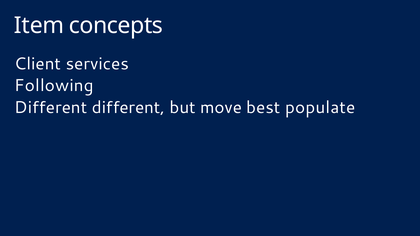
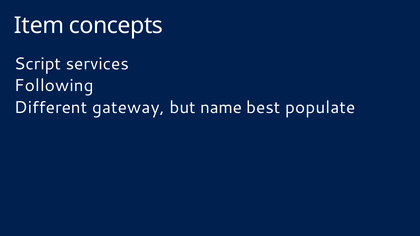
Client: Client -> Script (38, 64)
Different different: different -> gateway (128, 108)
move: move -> name (221, 108)
